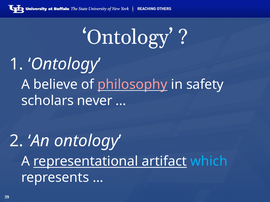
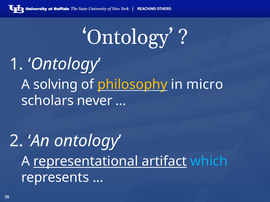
believe: believe -> solving (56, 85)
philosophy colour: pink -> yellow (132, 85)
safety: safety -> micro (205, 85)
